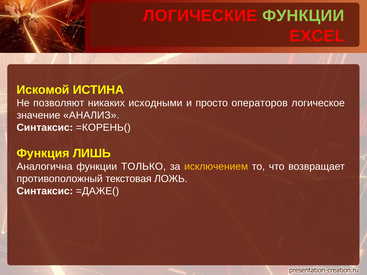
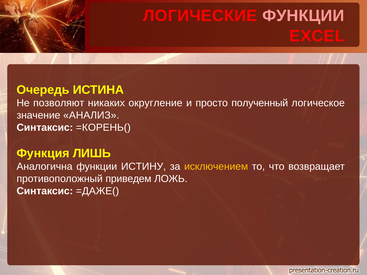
ФУНКЦИИ colour: light green -> pink (303, 16)
Искомой: Искомой -> Очередь (43, 90)
исходными: исходными -> округление (155, 103)
операторов: операторов -> полученный (260, 103)
ТОЛЬКО: ТОЛЬКО -> ИСТИНУ (144, 167)
текстовая: текстовая -> приведем (129, 179)
